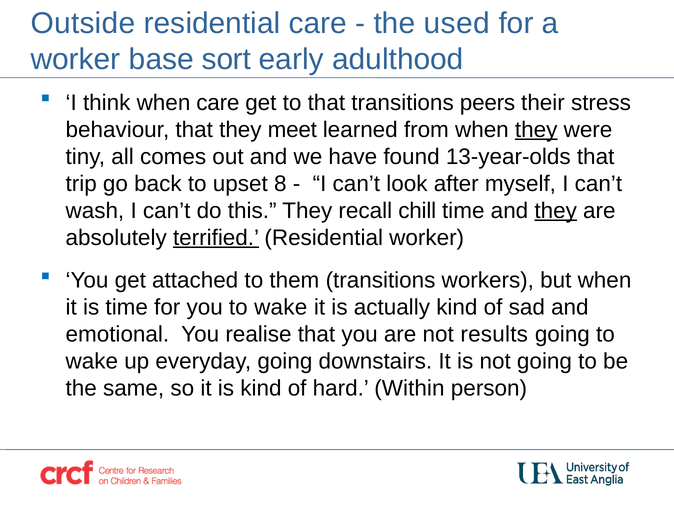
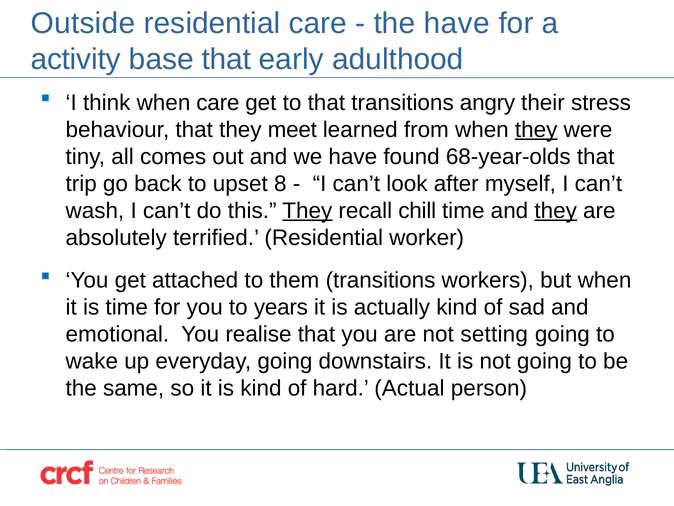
the used: used -> have (457, 23)
worker: worker -> activity (76, 59)
base sort: sort -> that (226, 59)
peers: peers -> angry (488, 103)
13-year-olds: 13-year-olds -> 68-year-olds (508, 156)
They underline: none -> present (307, 210)
terrified underline: present -> none (216, 237)
you to wake: wake -> years (281, 307)
results: results -> setting (494, 334)
Within: Within -> Actual (409, 388)
